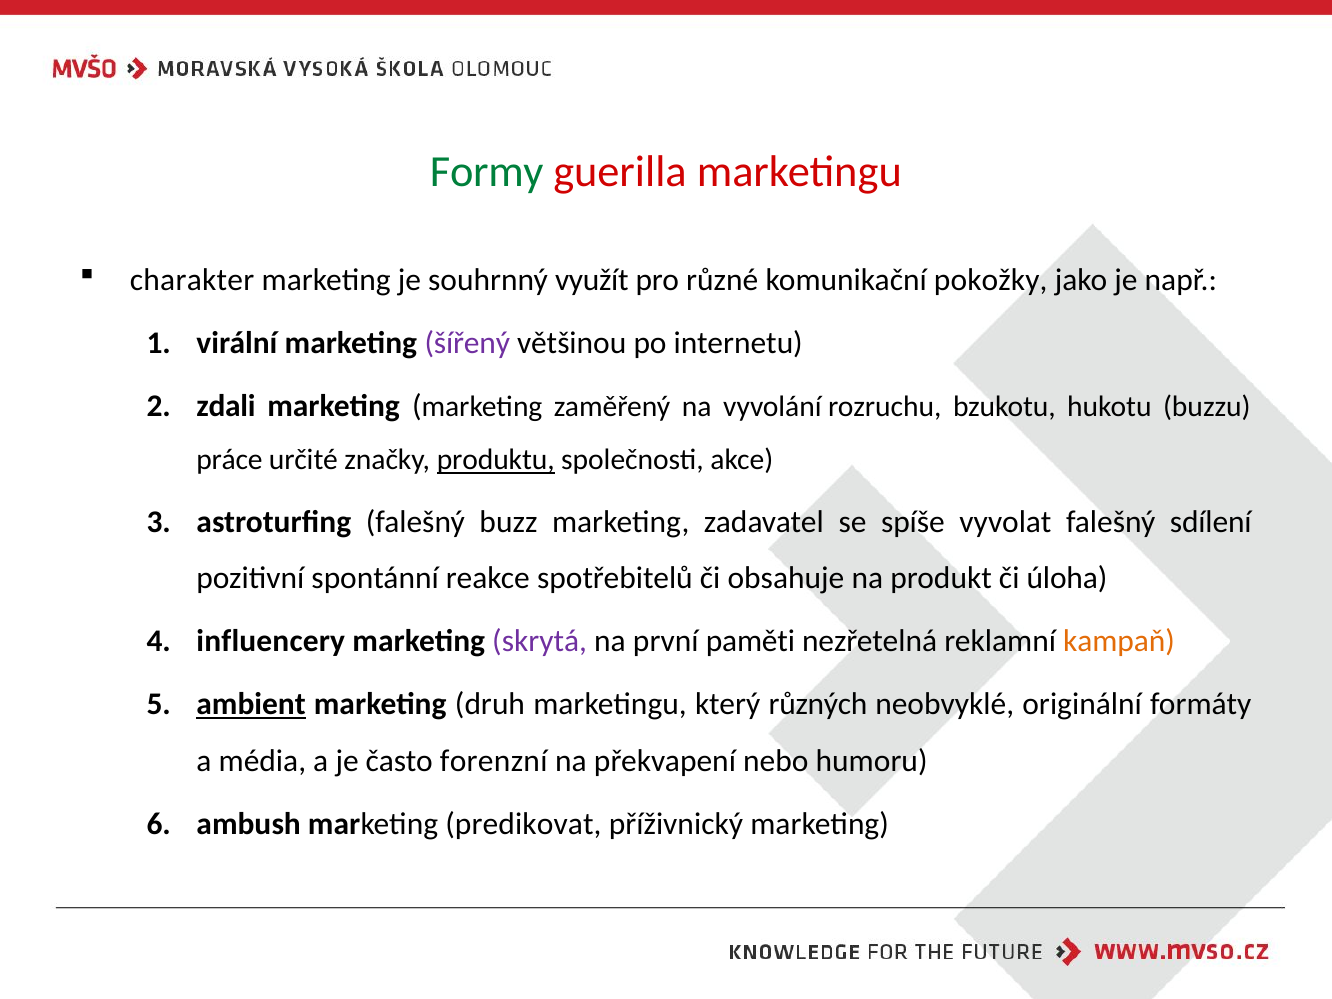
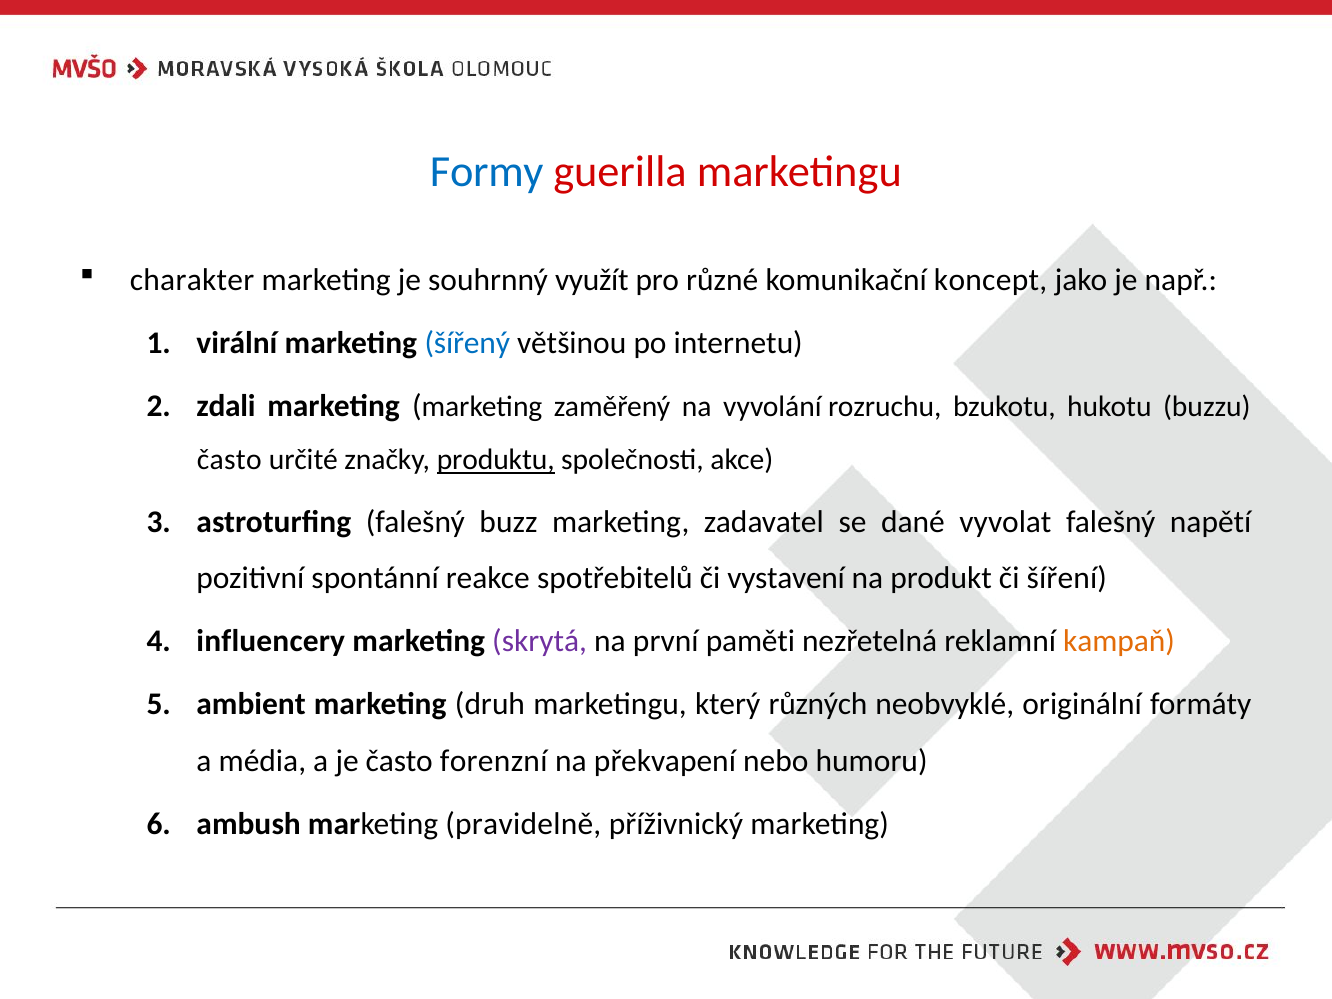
Formy colour: green -> blue (487, 172)
pokožky: pokožky -> koncept (991, 280)
šířený colour: purple -> blue (467, 343)
práce: práce -> často (229, 460)
spíše: spíše -> dané (913, 522)
sdílení: sdílení -> napětí (1211, 522)
obsahuje: obsahuje -> vystavení (786, 579)
úloha: úloha -> šíření (1067, 579)
ambient underline: present -> none (251, 705)
predikovat: predikovat -> pravidelně (523, 824)
